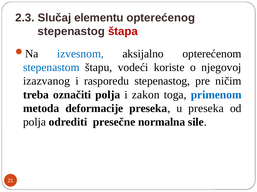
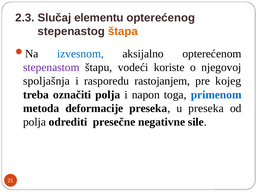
štapa colour: red -> orange (123, 31)
stepenastom colour: blue -> purple (51, 68)
izazvanog: izazvanog -> spoljašnja (47, 81)
rasporedu stepenastog: stepenastog -> rastojanjem (162, 81)
ničim: ničim -> kojeg (228, 81)
zakon: zakon -> napon (146, 95)
normalna: normalna -> negativne (162, 123)
